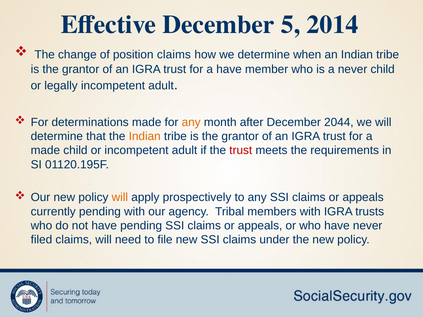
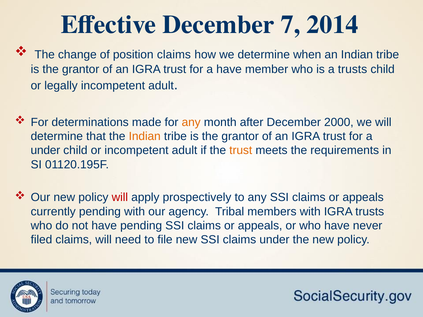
5: 5 -> 7 (290, 25)
a never: never -> trusts (353, 69)
2044: 2044 -> 2000 (339, 122)
made: made -> under (45, 151)
trust colour: red -> orange (241, 151)
will colour: orange -> red (120, 198)
